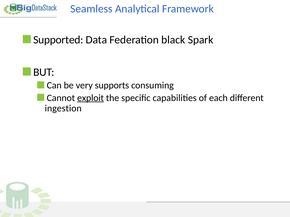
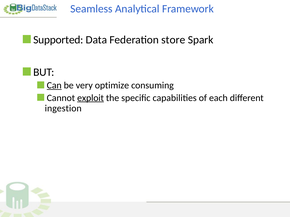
black: black -> store (173, 40)
Can underline: none -> present (54, 86)
supports: supports -> optimize (112, 86)
